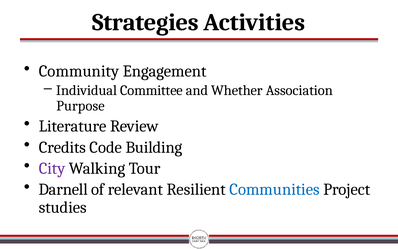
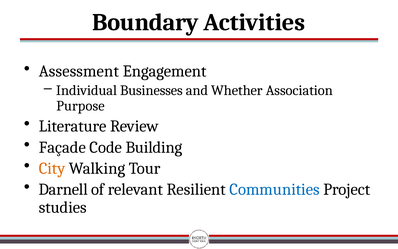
Strategies: Strategies -> Boundary (145, 22)
Community: Community -> Assessment (79, 71)
Committee: Committee -> Businesses (151, 90)
Credits: Credits -> Façade (62, 147)
City colour: purple -> orange (52, 168)
